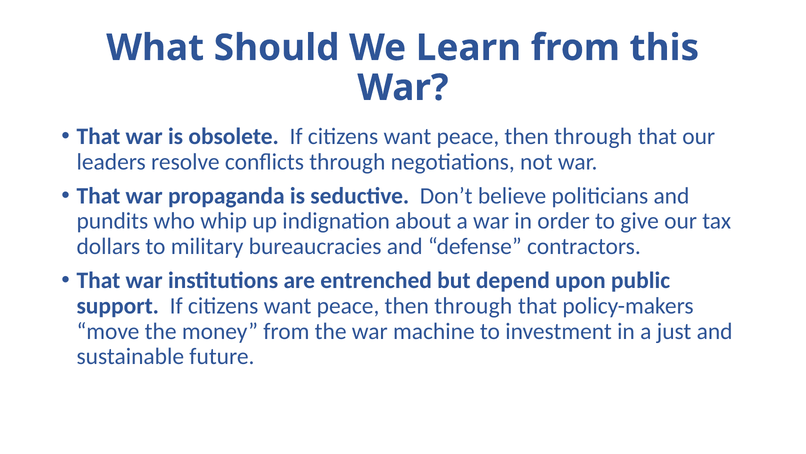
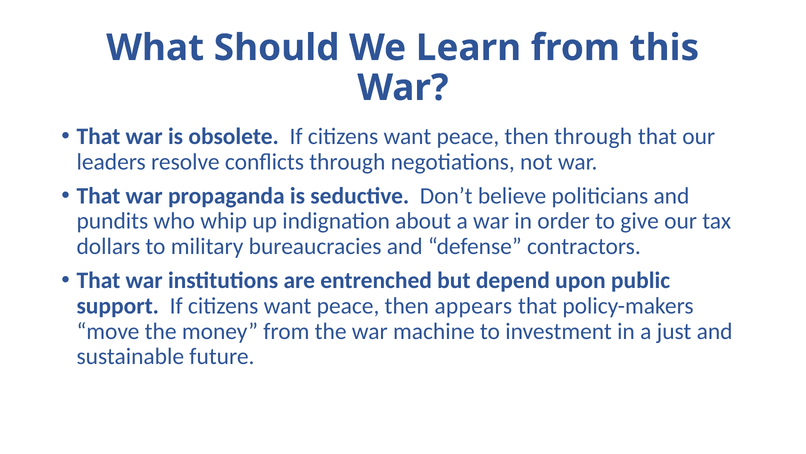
through: through -> appears (473, 305)
